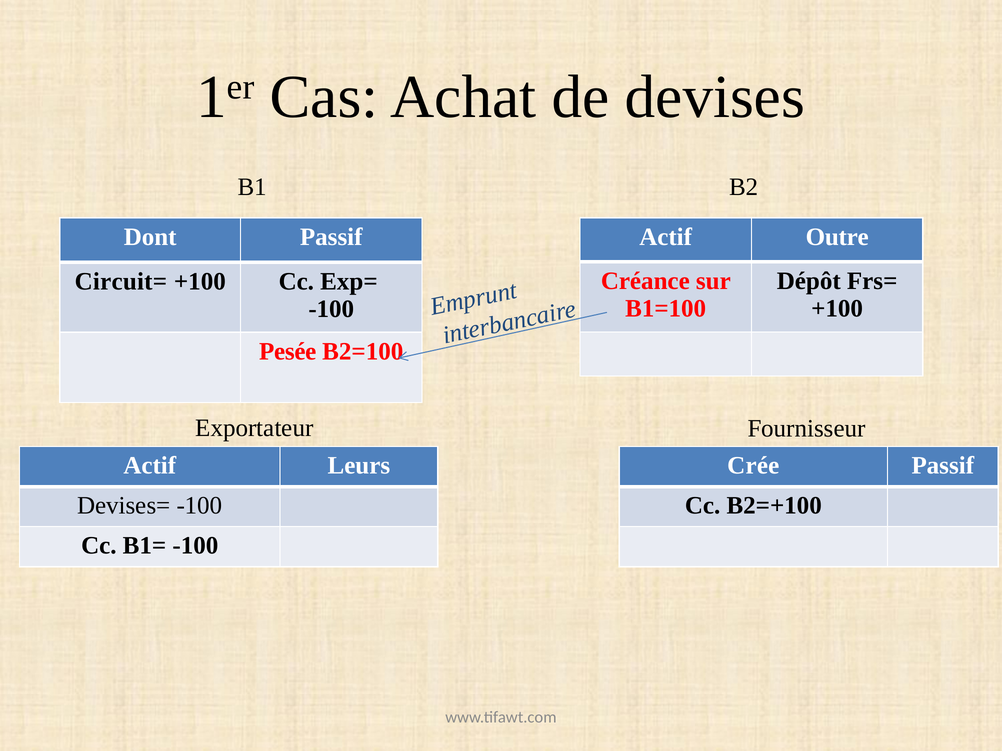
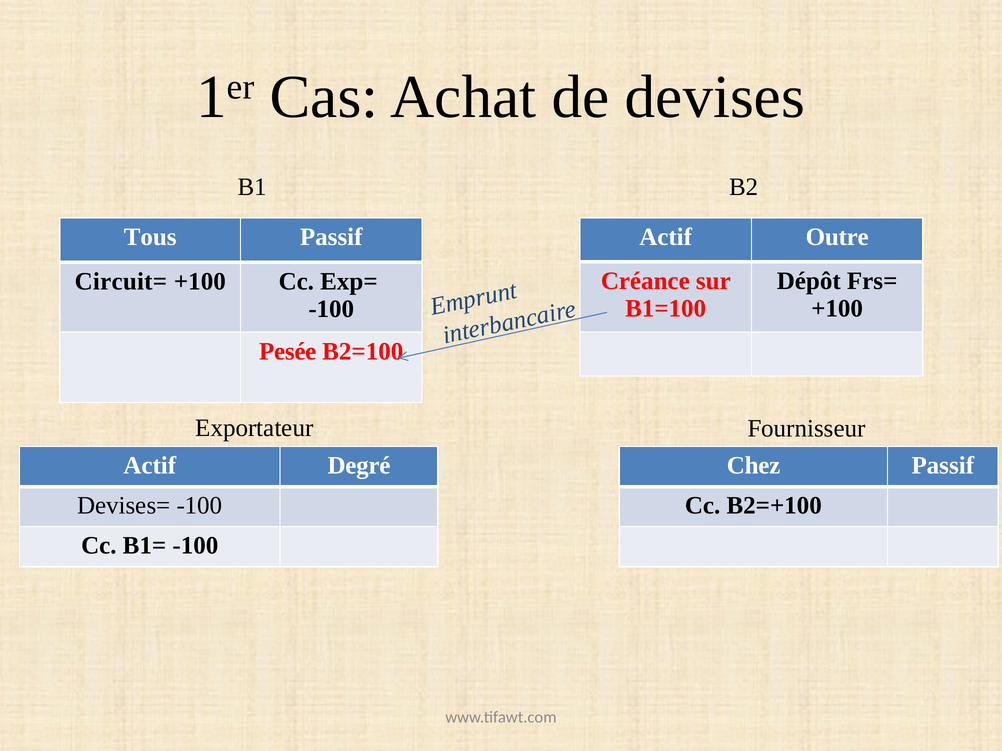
Dont: Dont -> Tous (150, 237)
Leurs: Leurs -> Degré (359, 466)
Crée: Crée -> Chez (754, 466)
